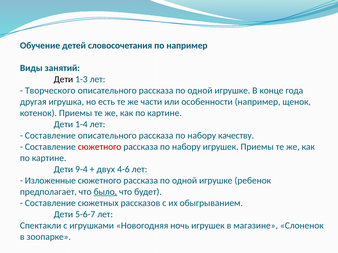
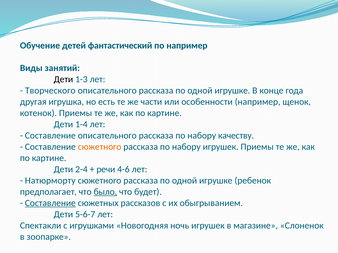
словосочетания: словосочетания -> фантастический (120, 46)
сюжетного colour: red -> orange (100, 147)
9-4: 9-4 -> 2-4 (81, 170)
двух: двух -> речи (106, 170)
Изложенные: Изложенные -> Натюрморту (50, 181)
Составление underline: none -> present (50, 203)
